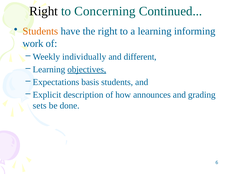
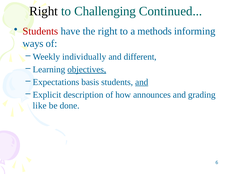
Concerning: Concerning -> Challenging (105, 11)
Students colour: orange -> red (40, 31)
a learning: learning -> methods (155, 31)
work: work -> ways (33, 43)
and underline: none -> present (142, 82)
sets: sets -> like (40, 106)
